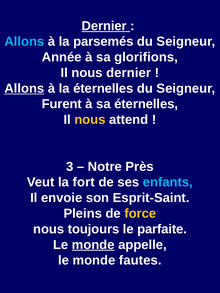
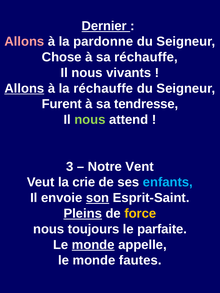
Allons colour: light blue -> pink (24, 42)
parsemés: parsemés -> pardonne (103, 42)
Année: Année -> Chose (62, 57)
sa glorifions: glorifions -> réchauffe (146, 57)
nous dernier: dernier -> vivants (129, 73)
la éternelles: éternelles -> réchauffe (103, 89)
sa éternelles: éternelles -> tendresse (146, 104)
nous colour: yellow -> light green (90, 120)
Près: Près -> Vent (140, 167)
fort: fort -> crie (84, 182)
son underline: none -> present (98, 198)
Pleins underline: none -> present (83, 214)
